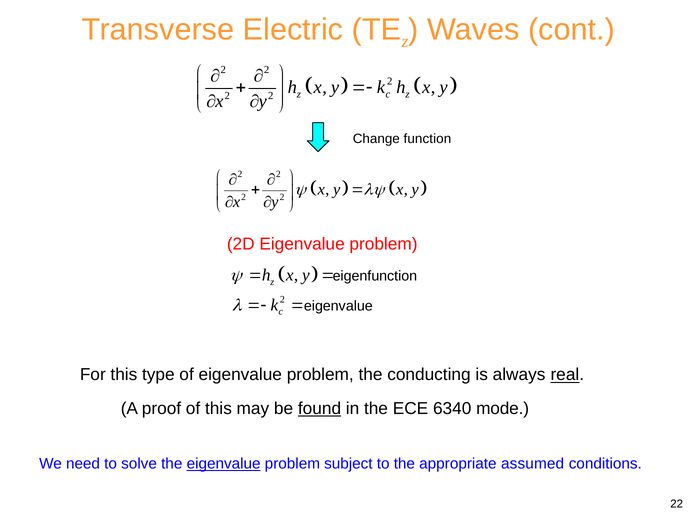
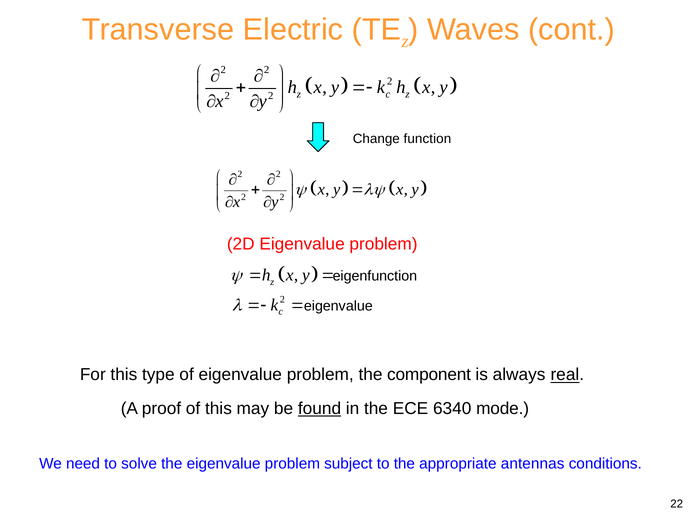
conducting: conducting -> component (429, 375)
eigenvalue underline: present -> none (224, 464)
assumed: assumed -> antennas (533, 464)
